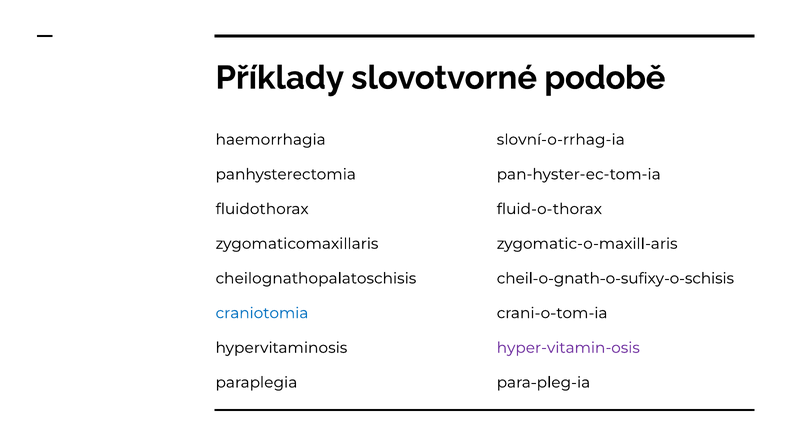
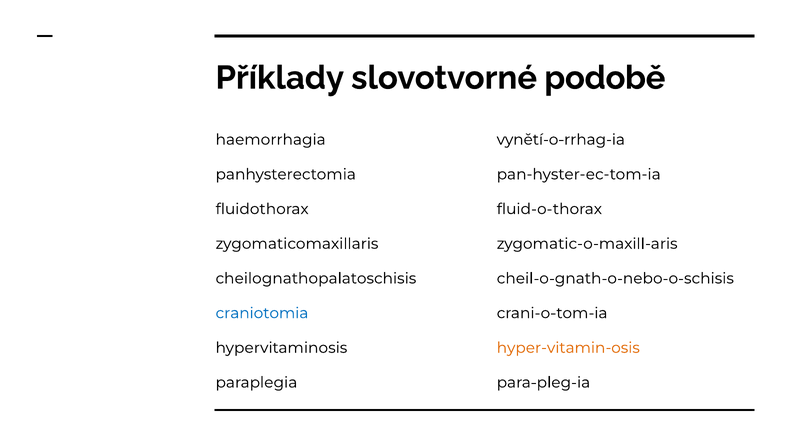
slovní-o-rrhag-ia: slovní-o-rrhag-ia -> vynětí-o-rrhag-ia (561, 140)
cheil-o-gnath-o-sufixy-o-schisis: cheil-o-gnath-o-sufixy-o-schisis -> cheil-o-gnath-o-nebo-o-schisis (615, 278)
hyper-vitamin-osis colour: purple -> orange (568, 348)
